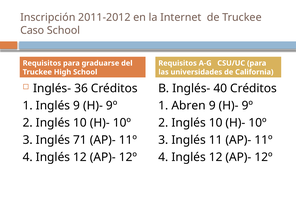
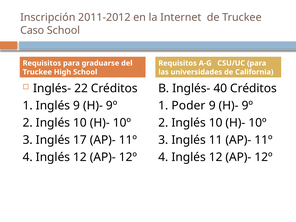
36: 36 -> 22 (81, 88)
Abren: Abren -> Poder (189, 106)
71: 71 -> 17 (80, 140)
